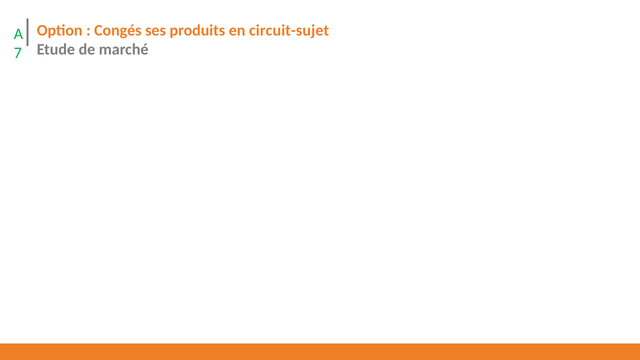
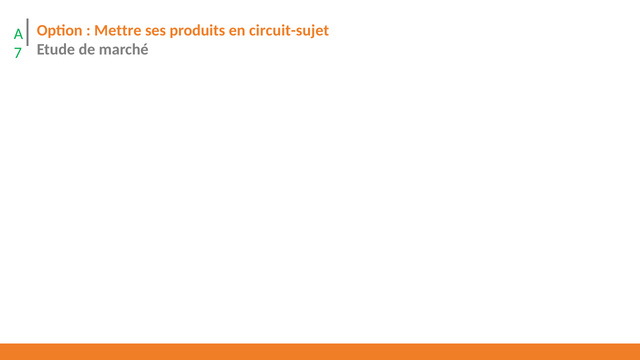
Congés: Congés -> Mettre (118, 30)
